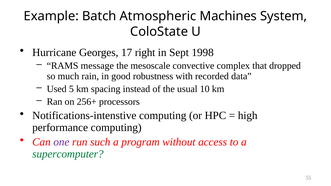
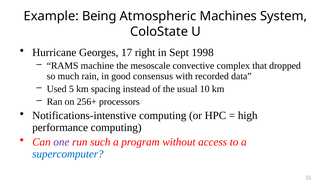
Batch: Batch -> Being (99, 16)
message: message -> machine (97, 66)
robustness: robustness -> consensus (153, 76)
supercomputer colour: green -> blue (68, 154)
